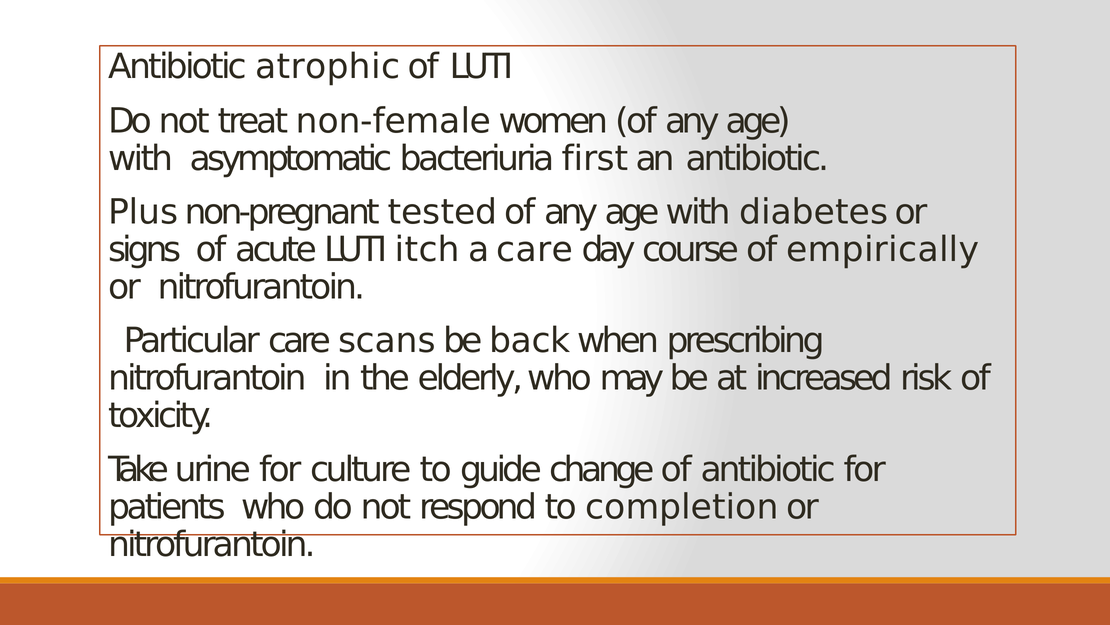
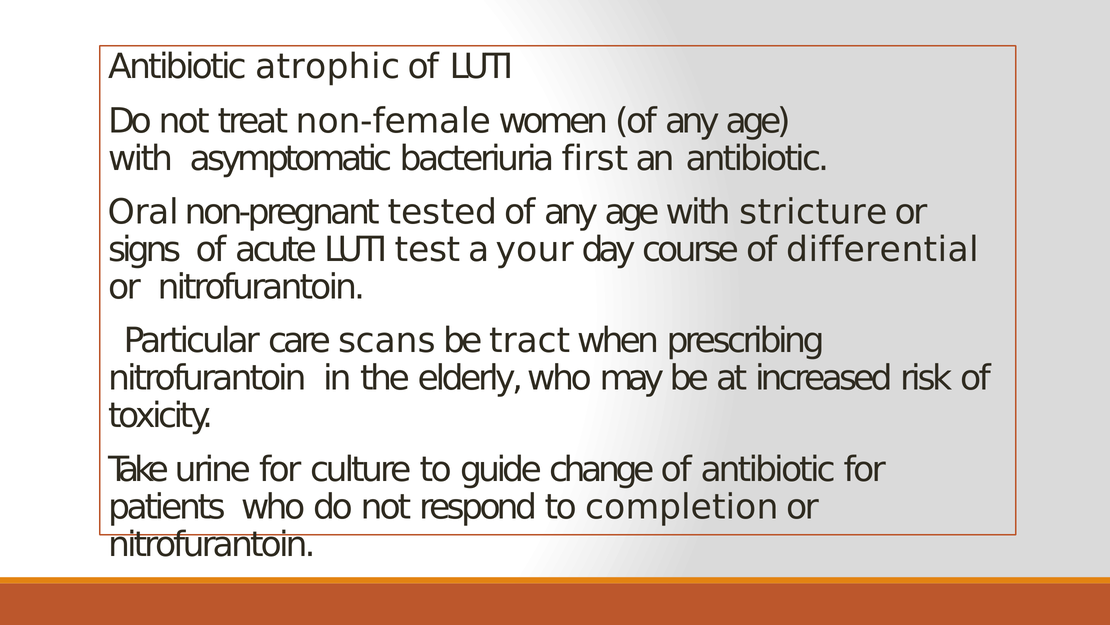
Plus: Plus -> Oral (143, 212)
diabetes: diabetes -> stricture (814, 212)
itch: itch -> test (428, 249)
a care: care -> your (535, 249)
empirically: empirically -> differential (883, 249)
back: back -> tract (530, 341)
